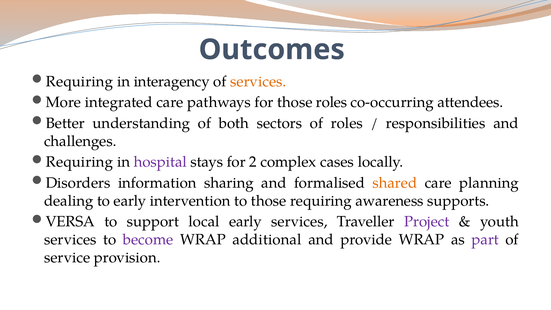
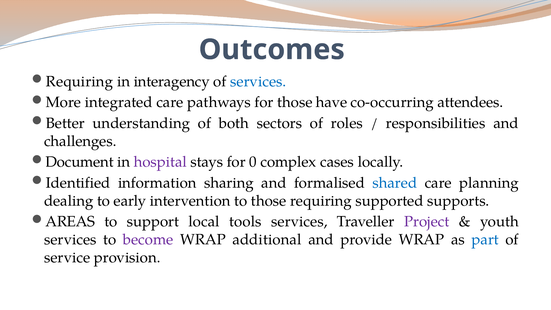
services colour: orange -> blue (258, 81)
those roles: roles -> have (332, 102)
Requiring: Requiring -> Document (80, 162)
2: 2 -> 0 (253, 162)
Disorders: Disorders -> Identified (78, 183)
shared colour: orange -> blue (395, 183)
awareness: awareness -> supported (390, 201)
VERSA: VERSA -> AREAS (70, 222)
local early: early -> tools (245, 222)
part colour: purple -> blue (485, 240)
